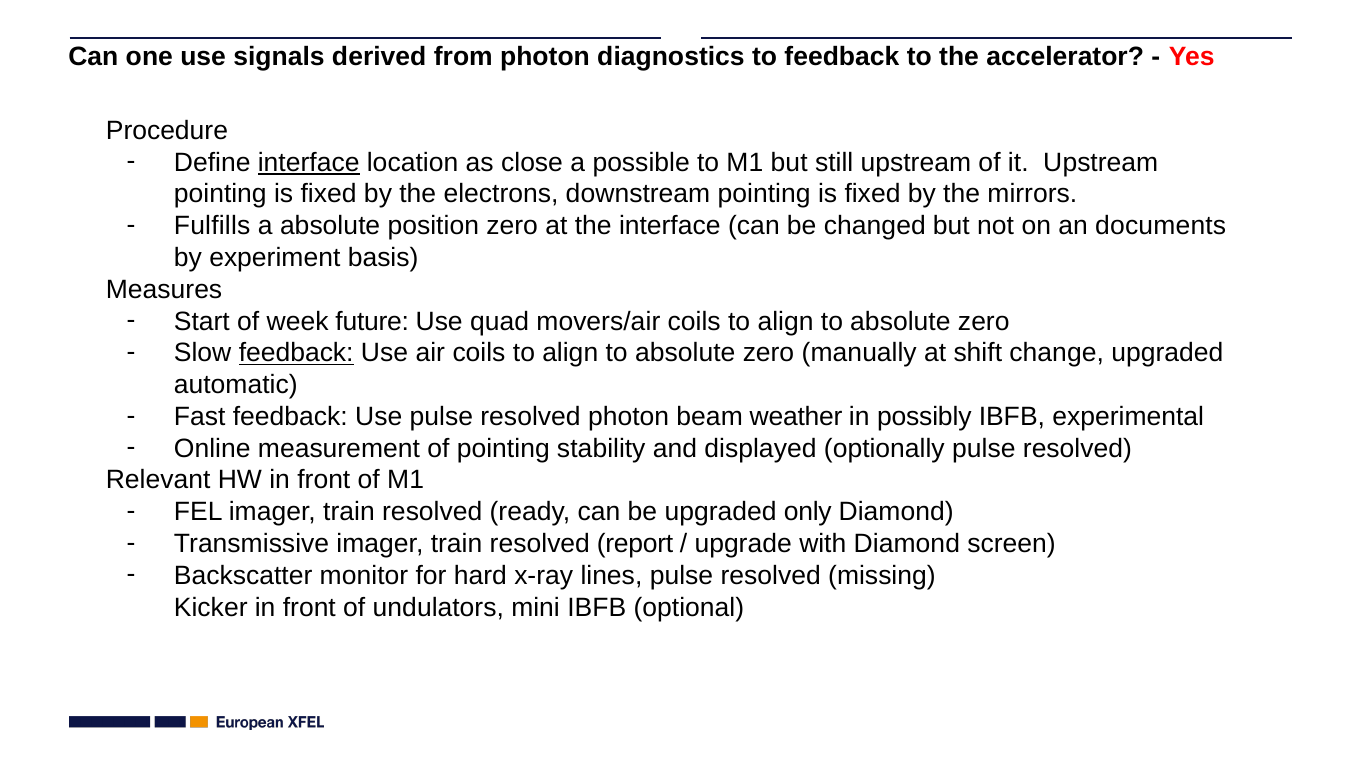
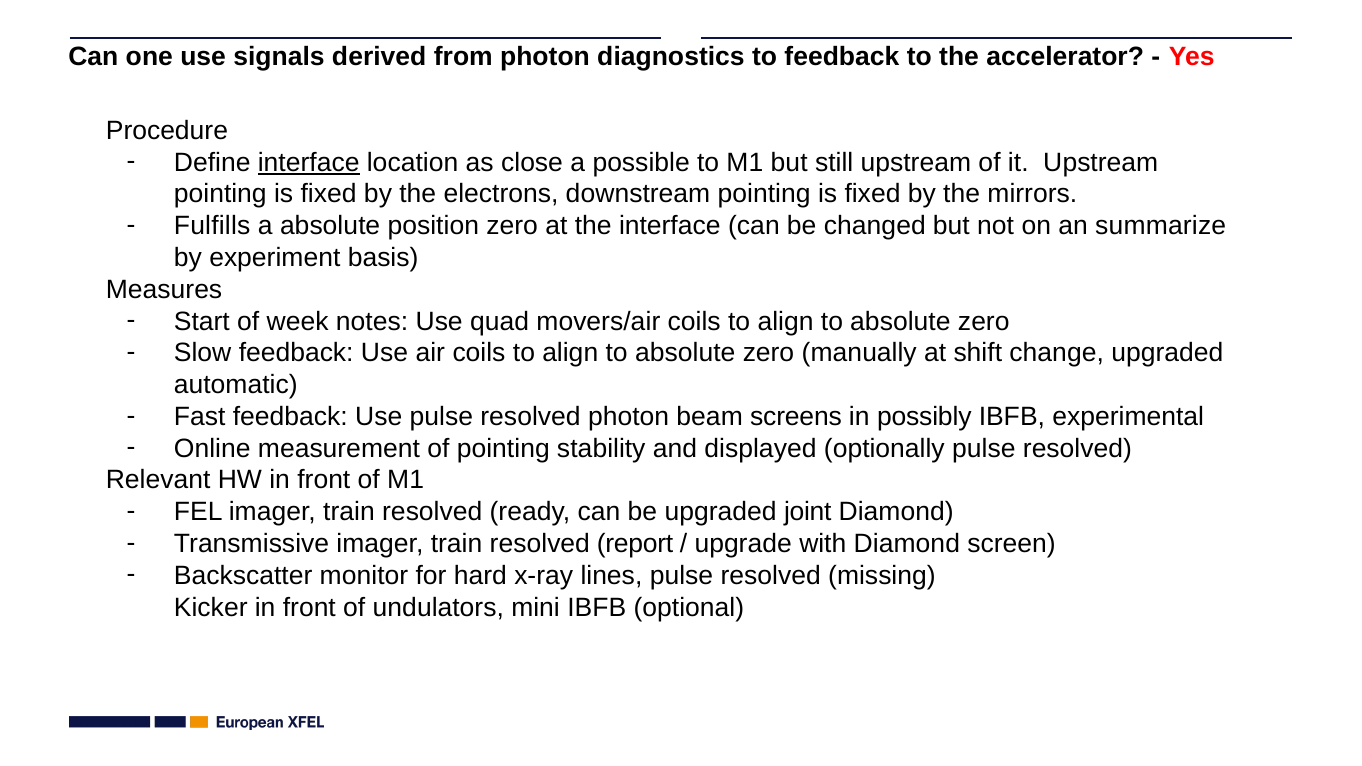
documents: documents -> summarize (1161, 226)
future: future -> notes (372, 321)
feedback underline: present -> none (296, 353)
weather: weather -> screens (796, 417)
only: only -> joint (808, 512)
